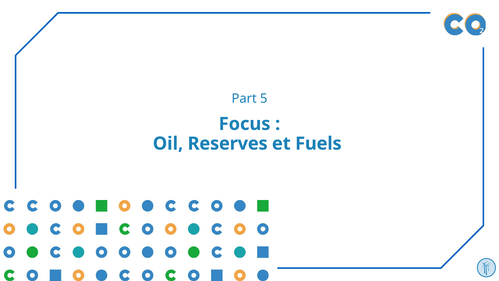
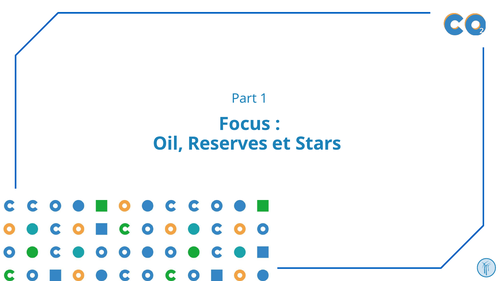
5: 5 -> 1 (264, 98)
Fuels: Fuels -> Stars (318, 143)
